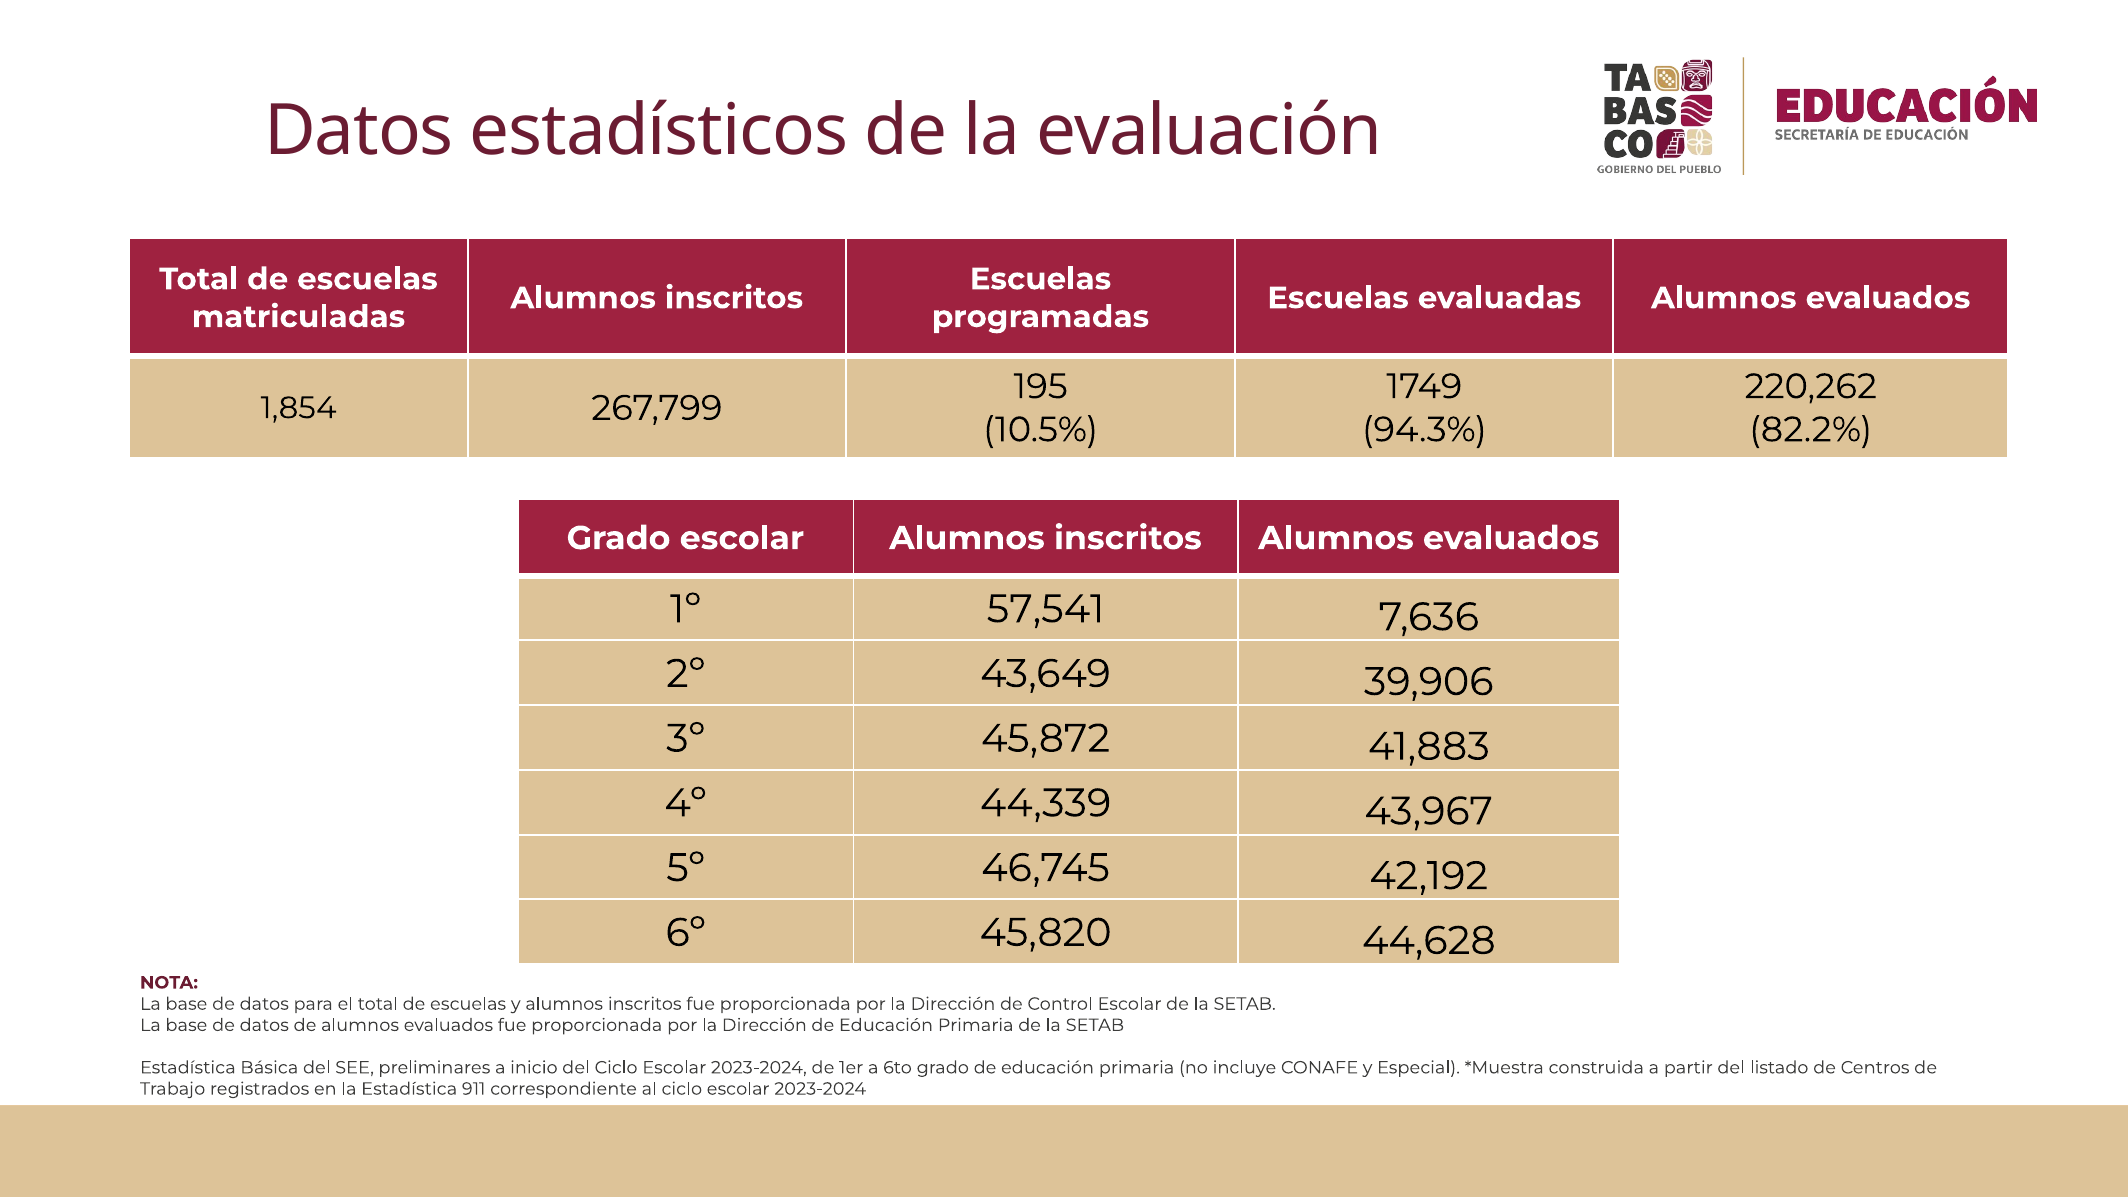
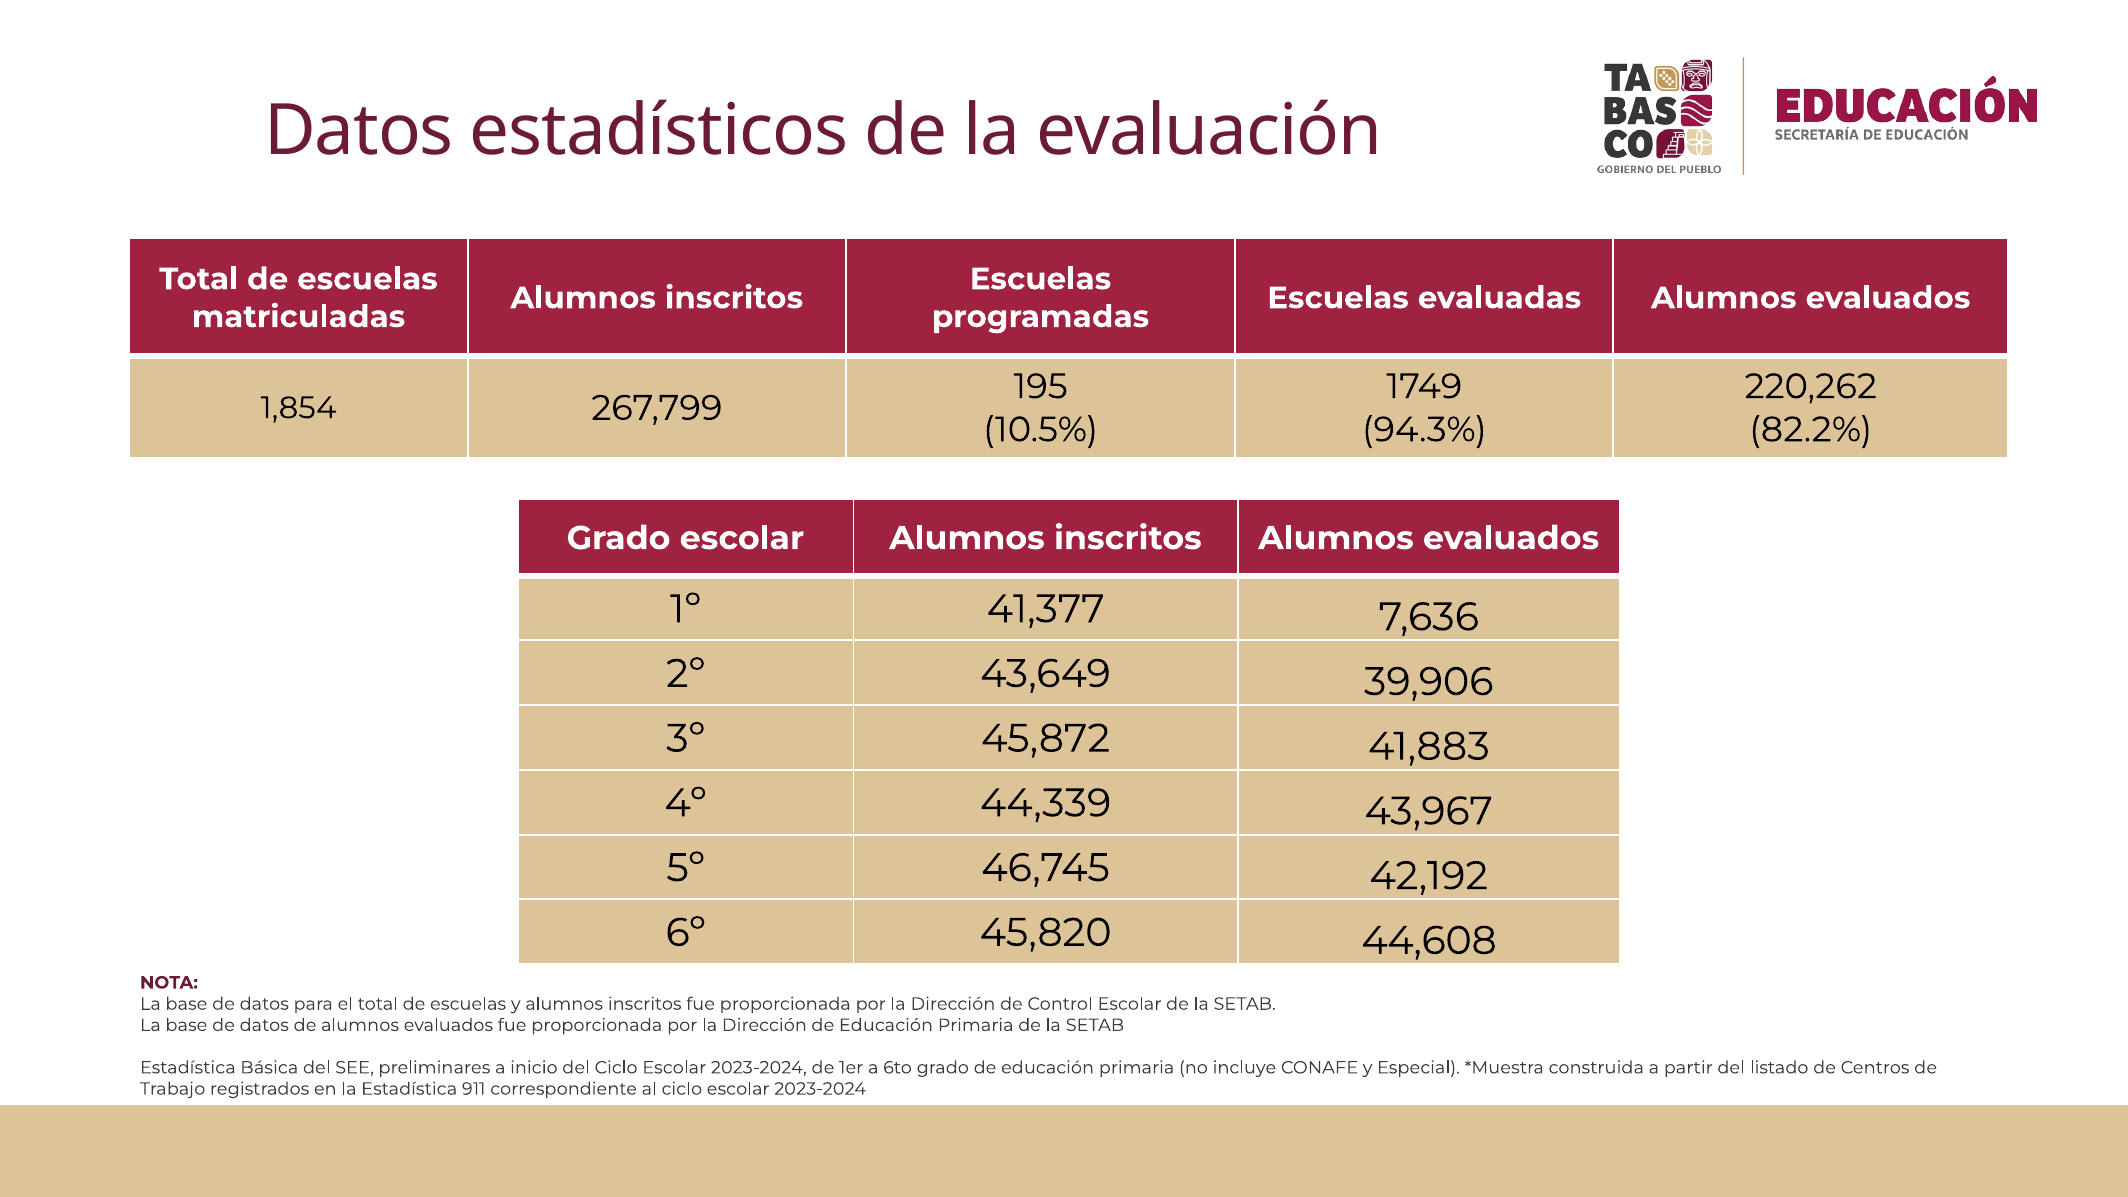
57,541: 57,541 -> 41,377 (1046, 609)
44,628: 44,628 -> 44,608 (1429, 941)
